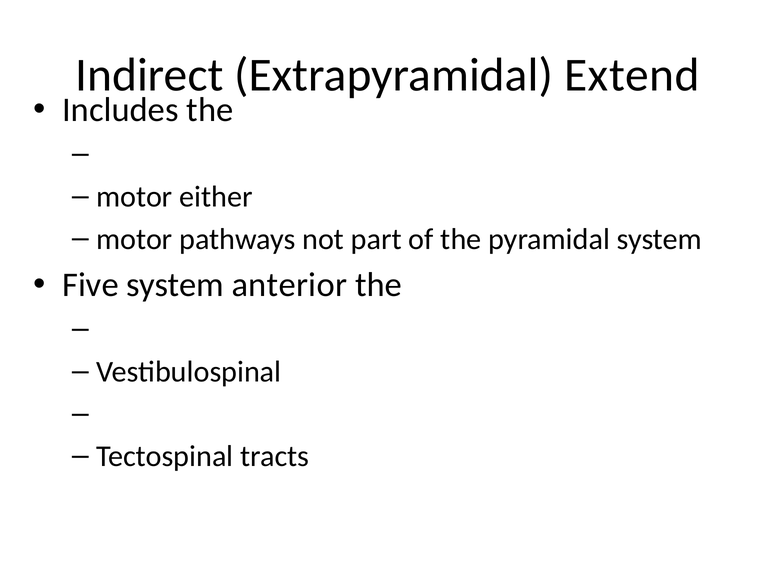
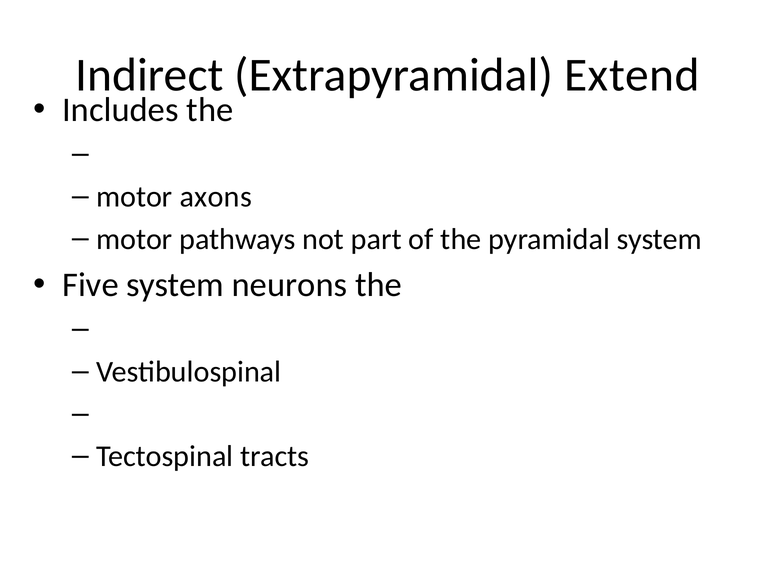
either: either -> axons (216, 197)
anterior: anterior -> neurons (289, 285)
